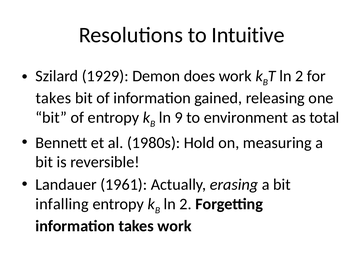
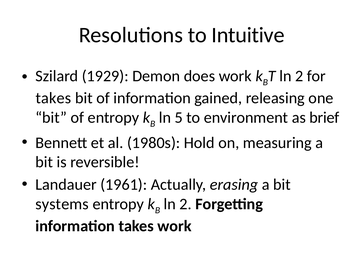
9: 9 -> 5 (179, 118)
total: total -> brief (324, 118)
infalling: infalling -> systems (62, 204)
